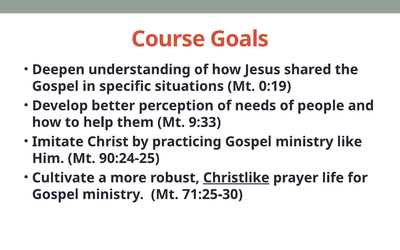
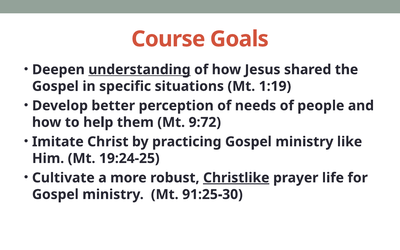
understanding underline: none -> present (139, 70)
0:19: 0:19 -> 1:19 (275, 86)
9:33: 9:33 -> 9:72 (205, 122)
90:24-25: 90:24-25 -> 19:24-25 (129, 158)
71:25-30: 71:25-30 -> 91:25-30 (212, 194)
